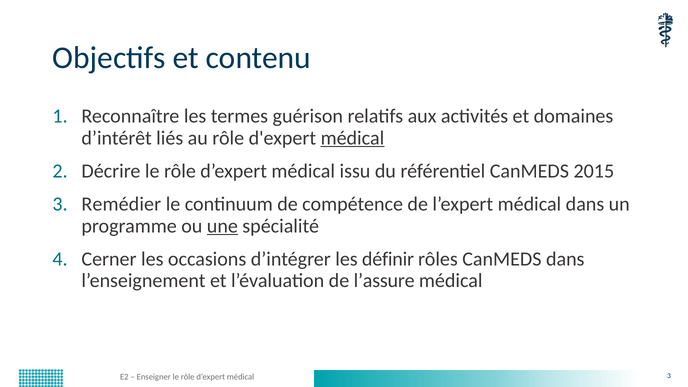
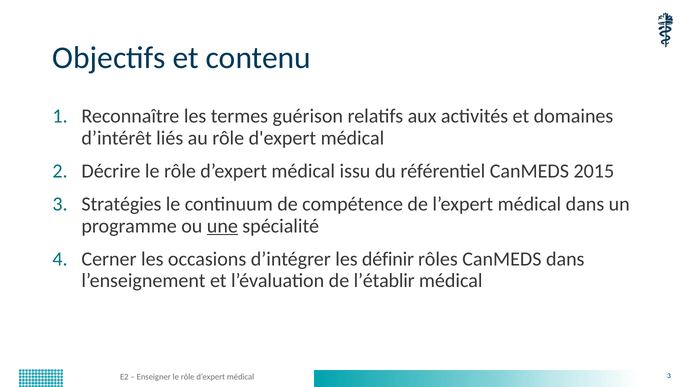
médical underline: present -> none (352, 138)
Remédier: Remédier -> Stratégies (121, 204)
l’assure: l’assure -> l’établir (384, 281)
